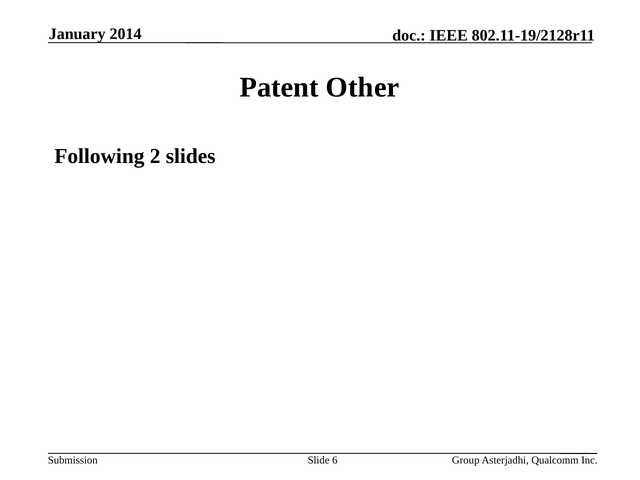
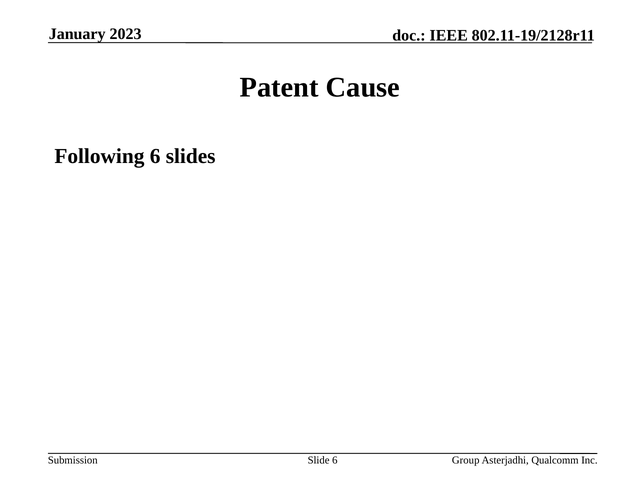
2014: 2014 -> 2023 (126, 34)
Other: Other -> Cause (363, 87)
Following 2: 2 -> 6 (155, 156)
